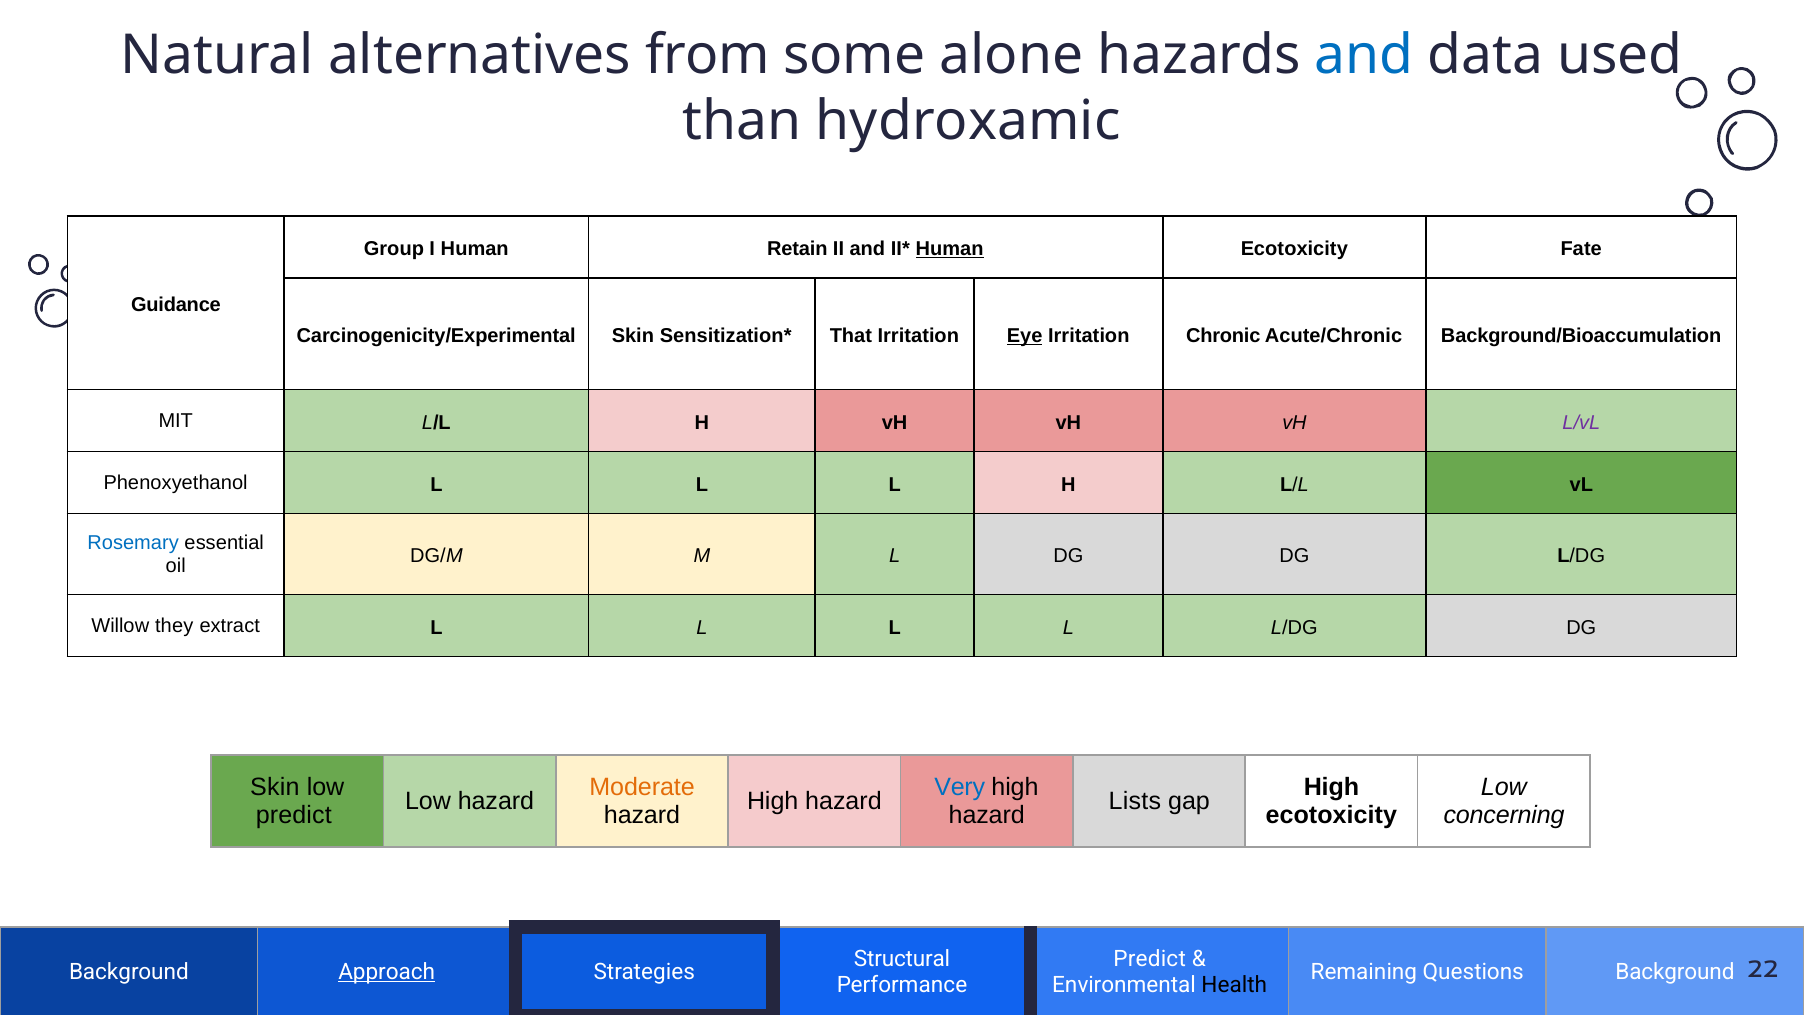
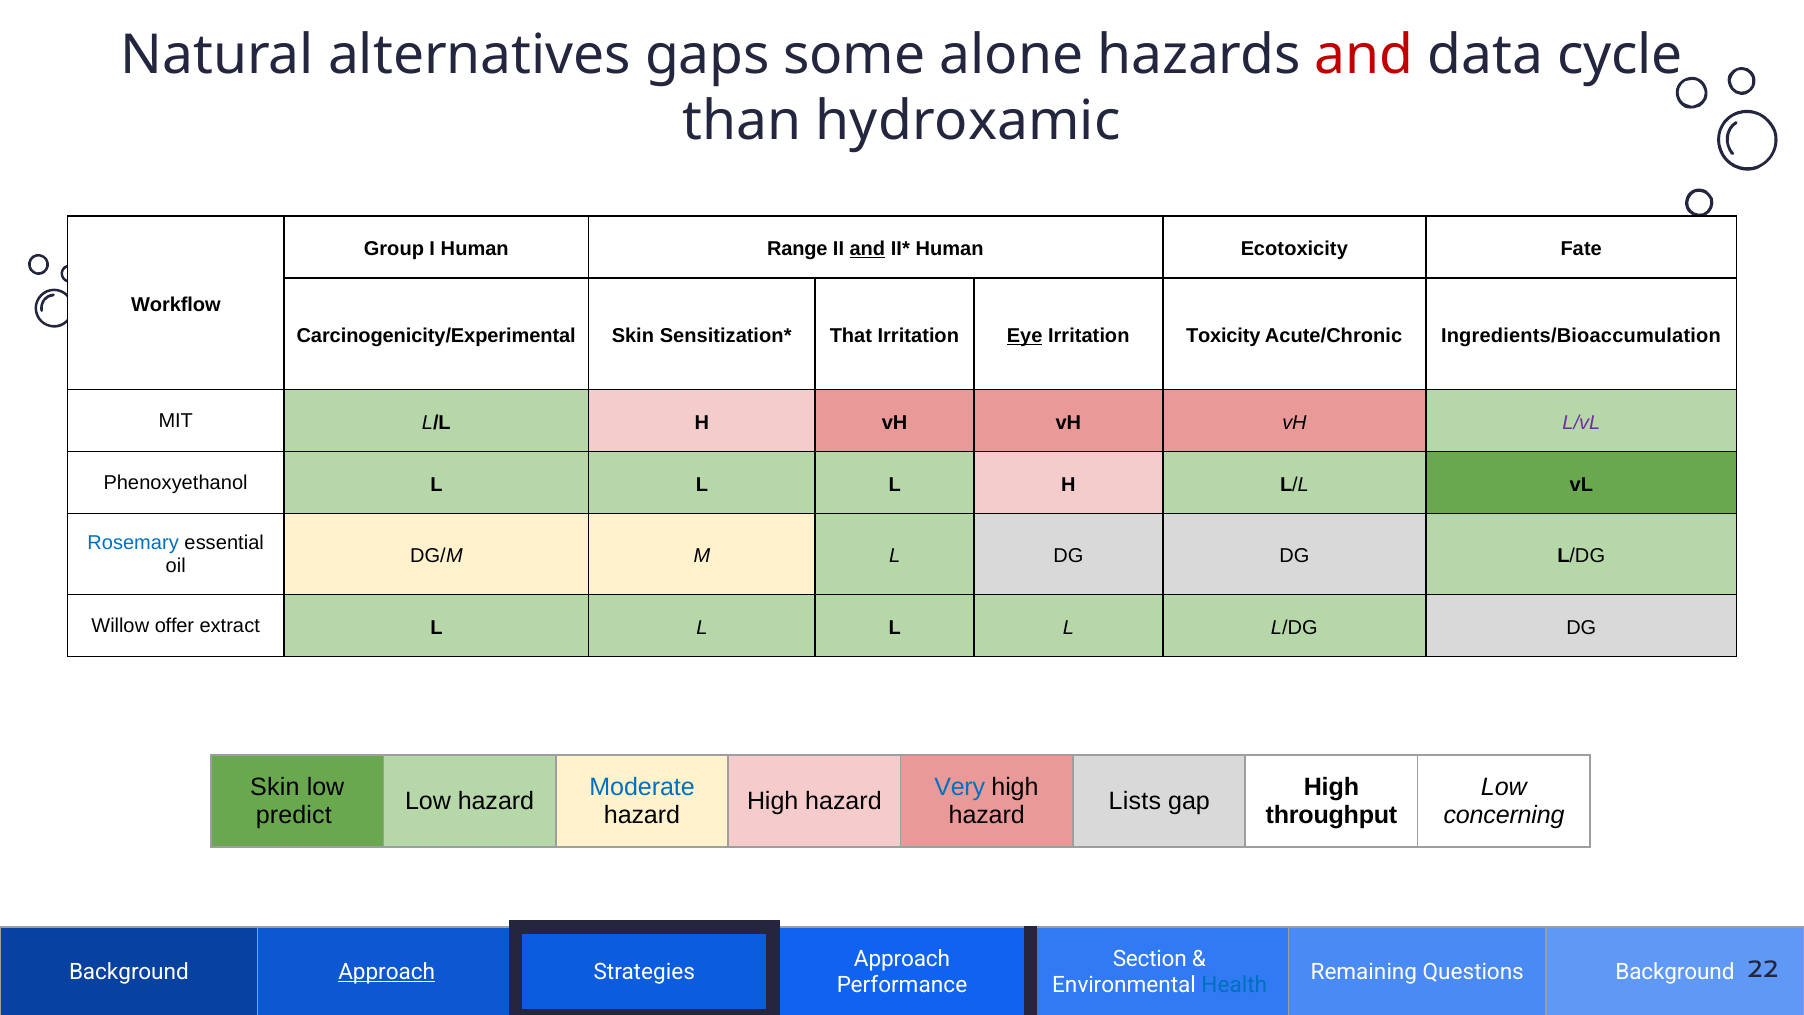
from: from -> gaps (707, 55)
and colour: blue -> red (1364, 55)
used: used -> cycle (1620, 55)
Retain: Retain -> Range (797, 249)
and underline: none -> present (867, 249)
Human underline: present -> none (950, 249)
Guidance: Guidance -> Workflow (176, 305)
Chronic: Chronic -> Toxicity (1223, 336)
Background/Bioaccumulation: Background/Bioaccumulation -> Ingredients/Bioaccumulation (1581, 336)
they: they -> offer (174, 626)
Moderate colour: orange -> blue (642, 787)
ecotoxicity: ecotoxicity -> throughput (1331, 815)
Structural: Structural -> Approach (902, 958)
Predict: Predict -> Section (1150, 958)
Health colour: black -> blue (1234, 985)
